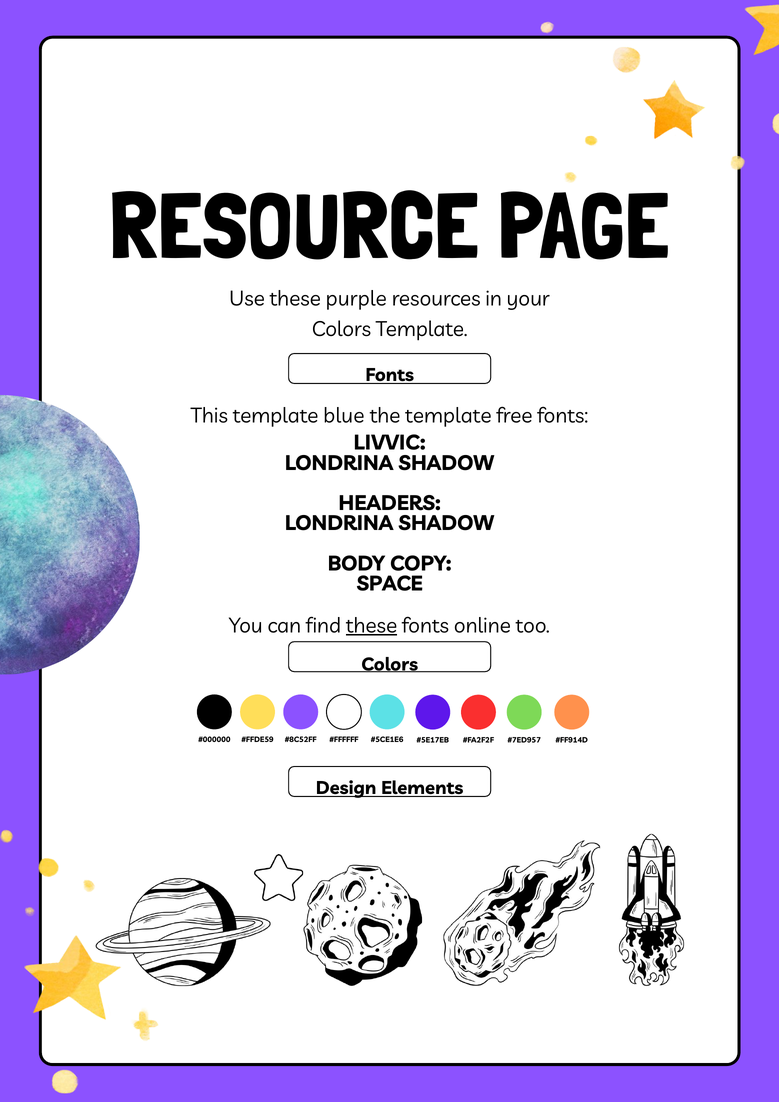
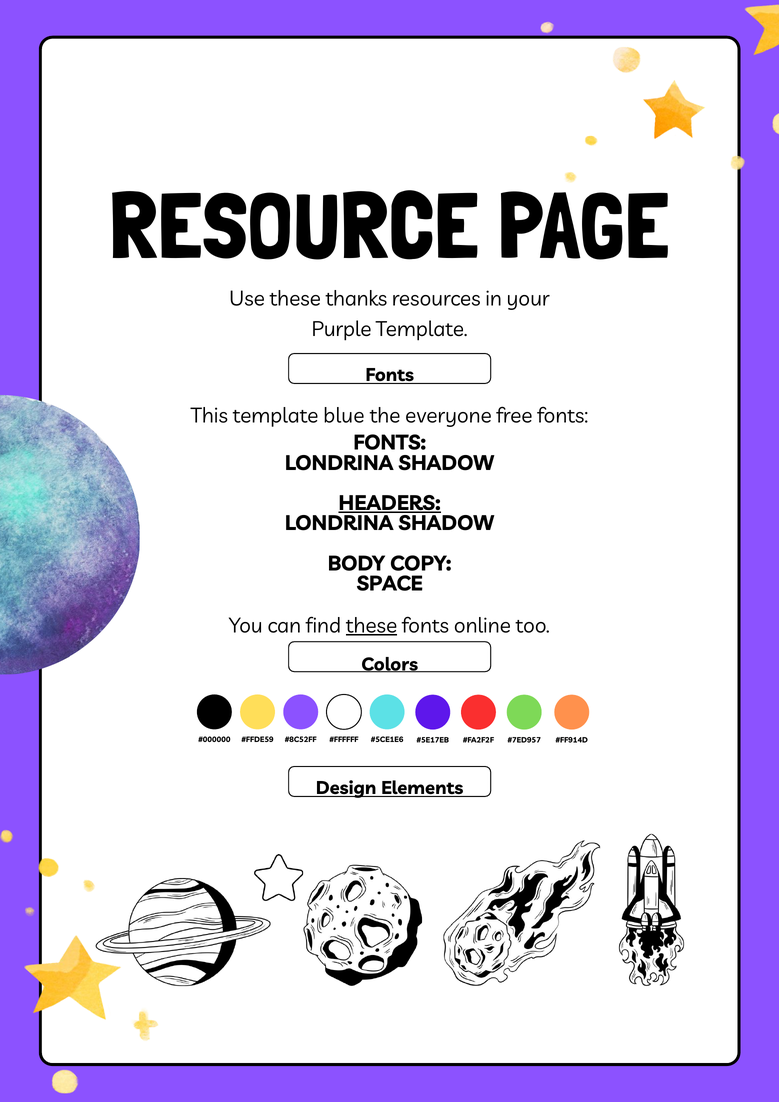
purple: purple -> thanks (356, 299)
Colors: Colors -> Purple (342, 330)
the template: template -> everyone (448, 416)
LIVVIC: LIVVIC -> FONTS (390, 443)
HEADERS underline: none -> present (390, 504)
